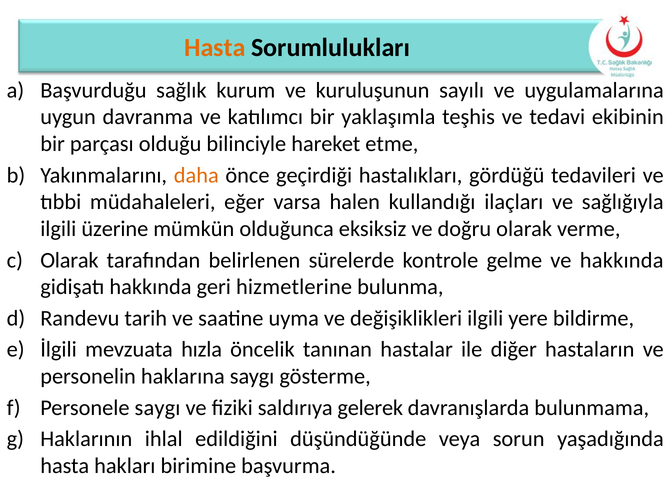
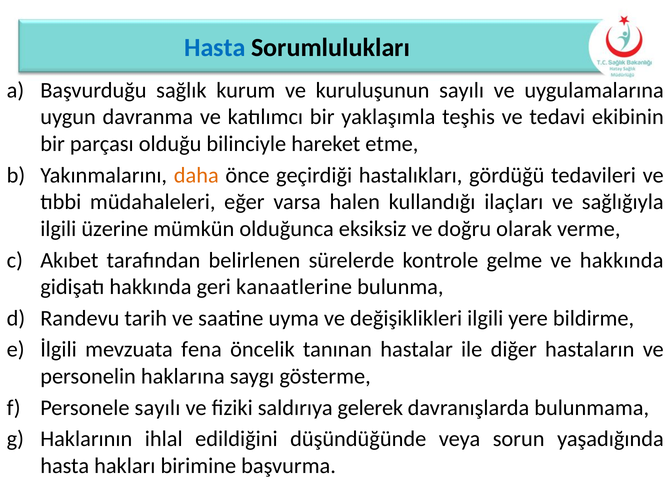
Hasta colour: orange -> blue (215, 48)
Olarak: Olarak -> Akıbet (69, 260)
hizmetlerine: hizmetlerine -> kanaatlerine (294, 287)
hızla: hızla -> fena (201, 350)
Personele saygı: saygı -> sayılı (158, 408)
